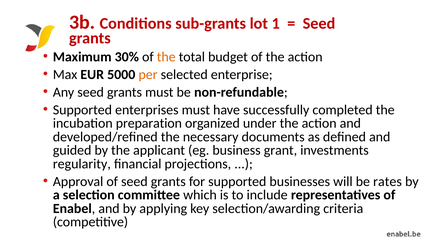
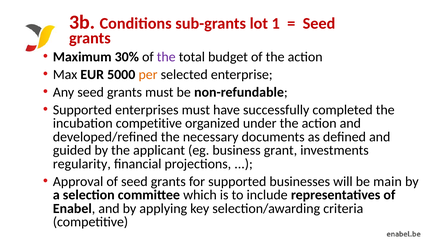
the colour: orange -> purple (166, 57)
incubation preparation: preparation -> competitive (149, 124)
rates: rates -> main (387, 182)
